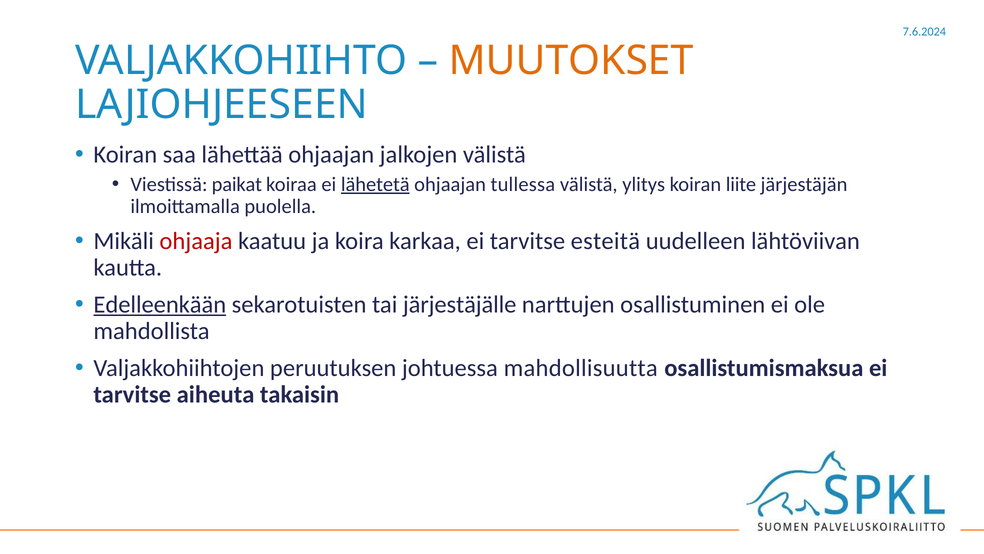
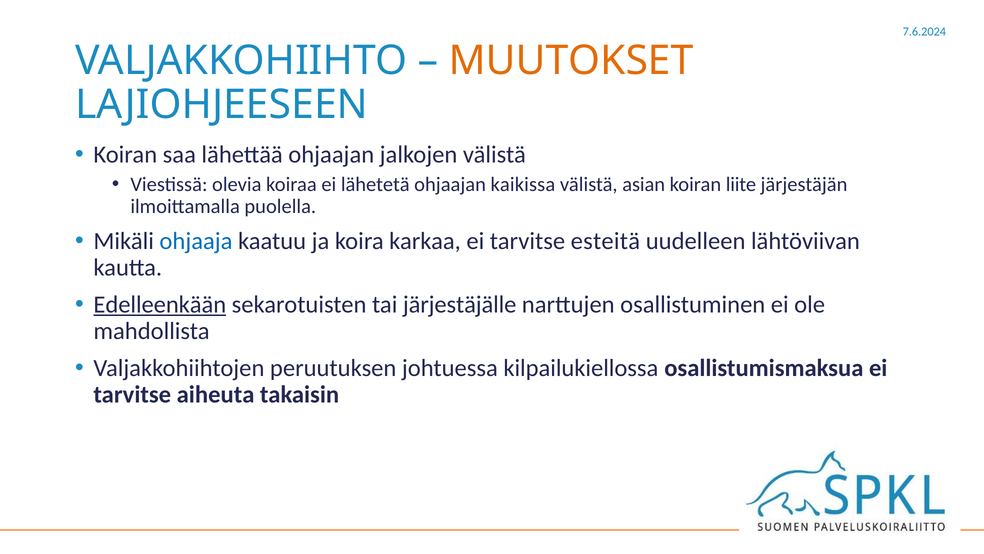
paikat: paikat -> olevia (237, 184)
lähetetä underline: present -> none (375, 184)
tullessa: tullessa -> kaikissa (523, 184)
ylitys: ylitys -> asian (644, 184)
ohjaaja colour: red -> blue (196, 241)
mahdollisuutta: mahdollisuutta -> kilpailukiellossa (581, 368)
